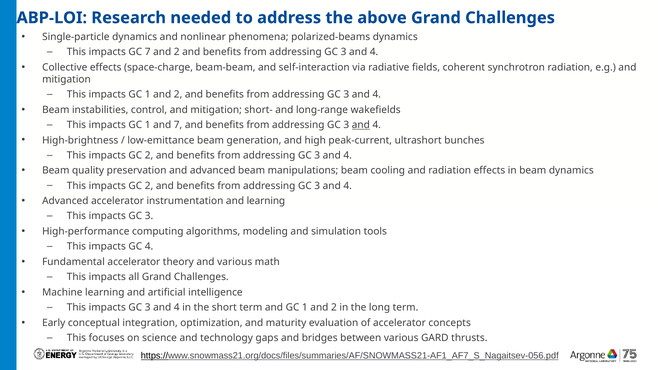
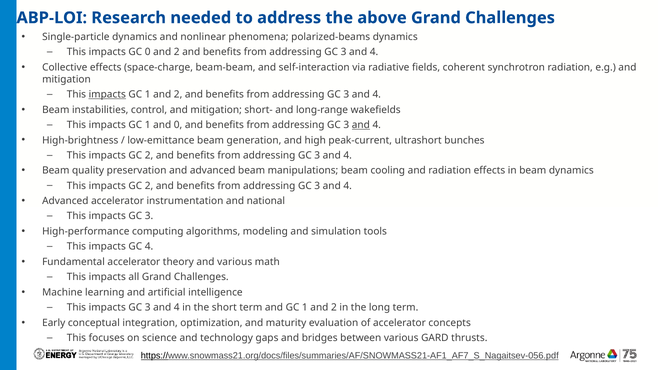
GC 7: 7 -> 0 (148, 52)
impacts underline: none -> present (107, 94)
and 7: 7 -> 0 (178, 125)
and learning: learning -> national (266, 201)
